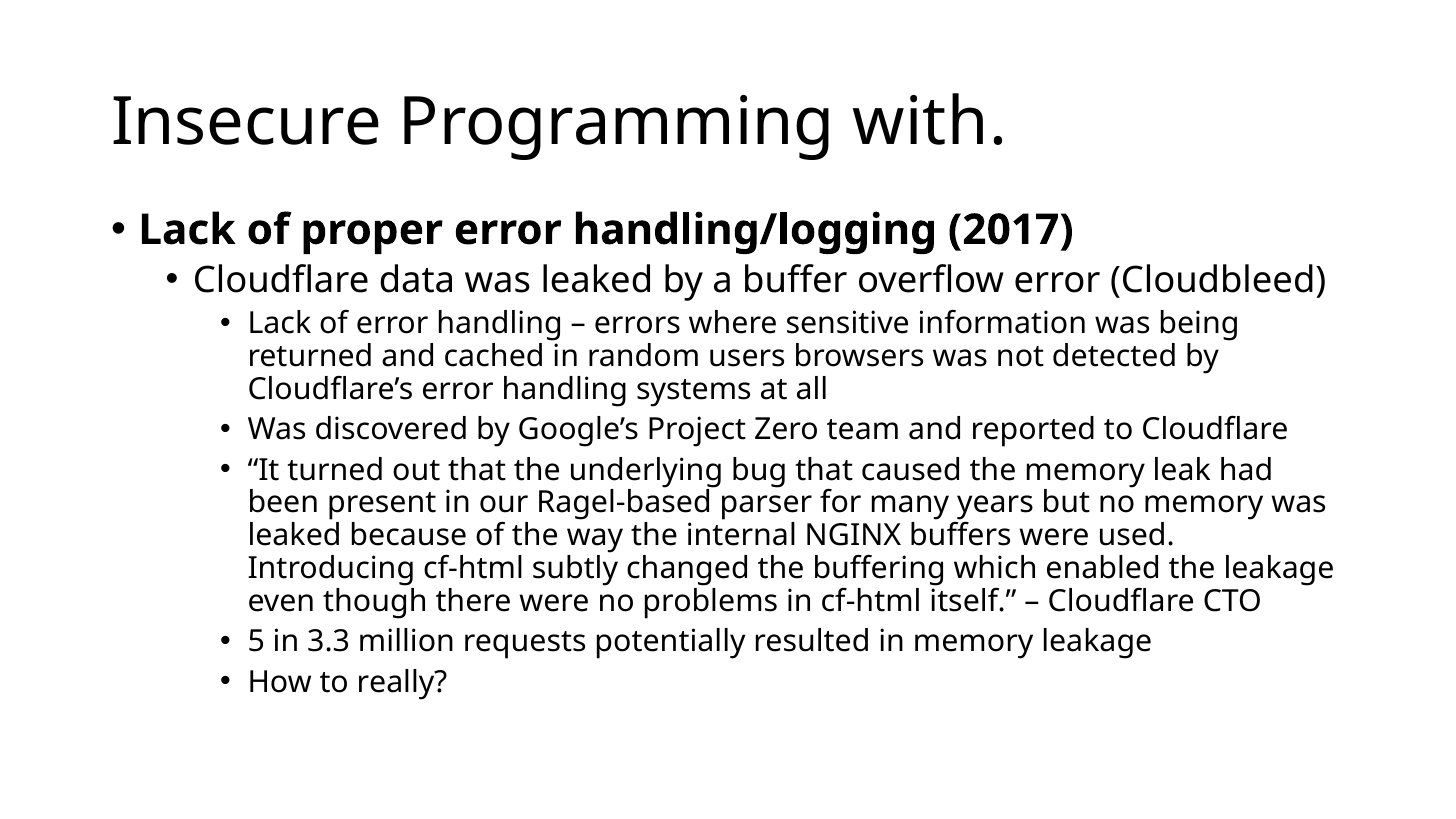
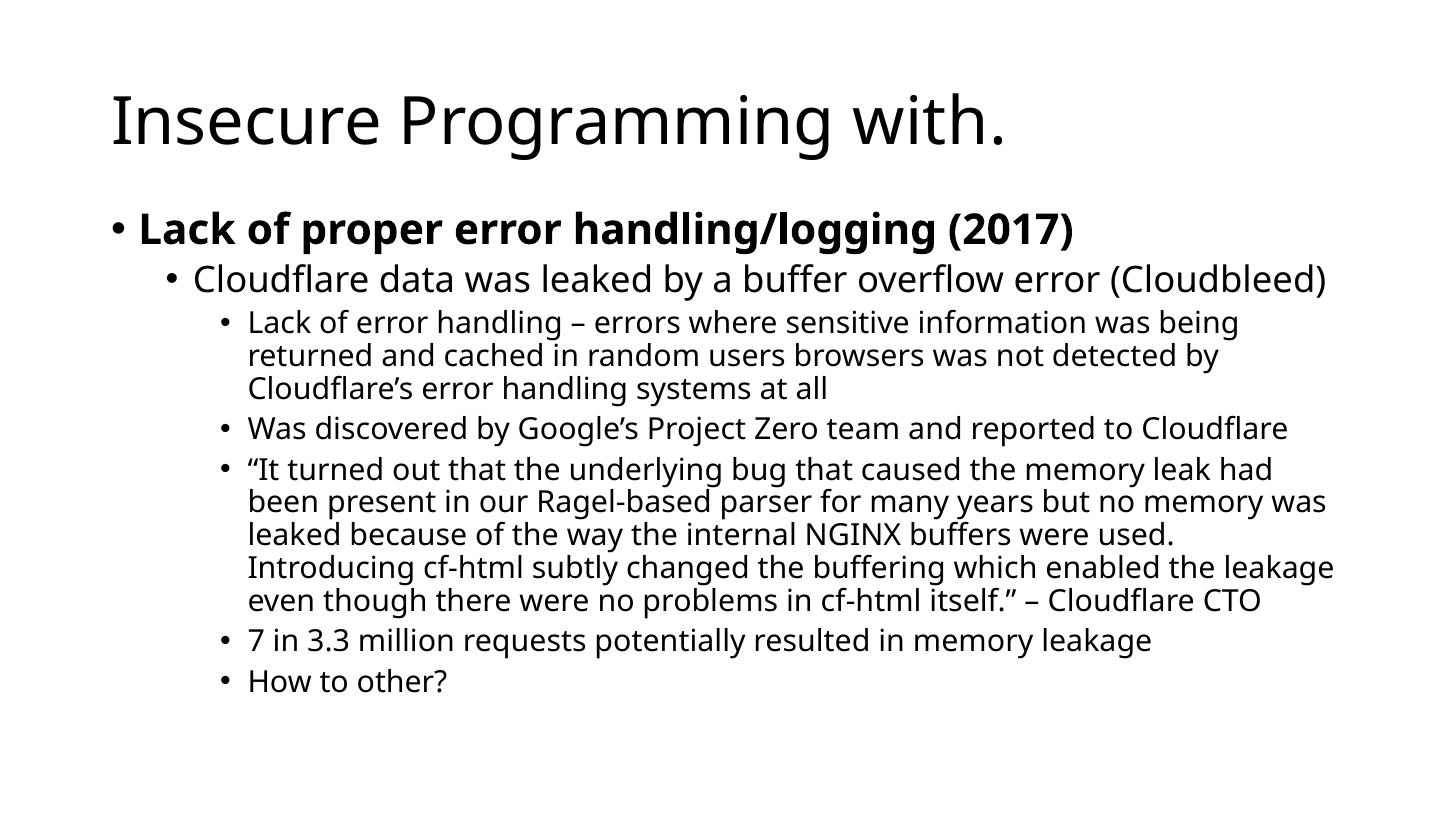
5: 5 -> 7 (256, 642)
really: really -> other (402, 682)
